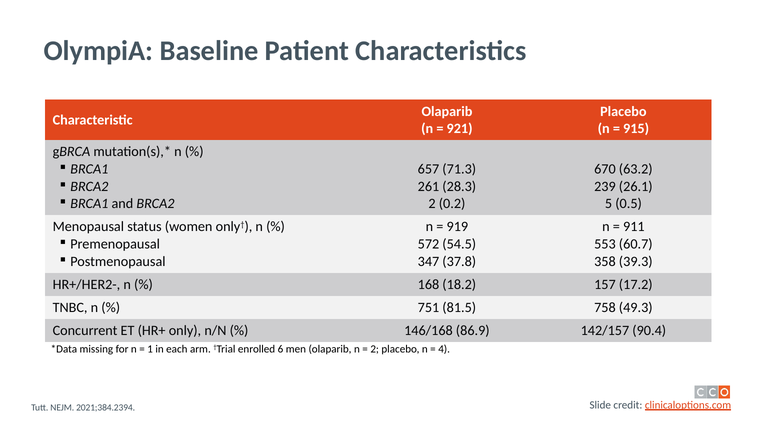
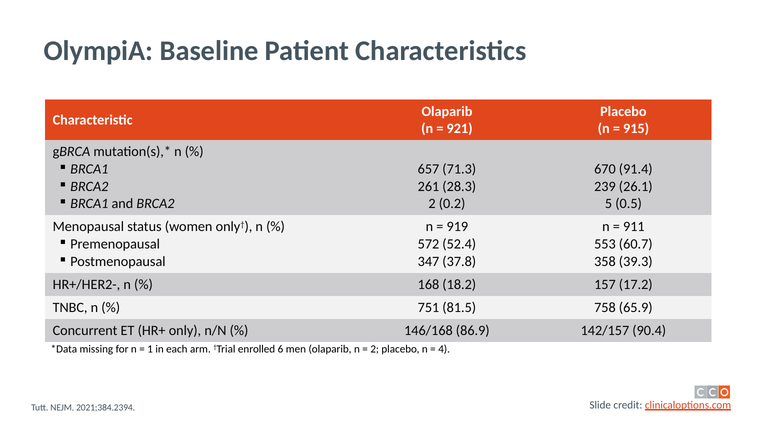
63.2: 63.2 -> 91.4 (636, 169)
54.5: 54.5 -> 52.4 (459, 244)
49.3: 49.3 -> 65.9 (636, 307)
